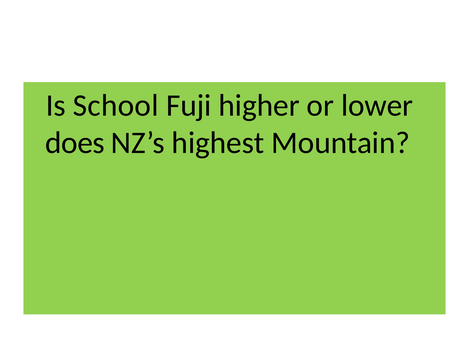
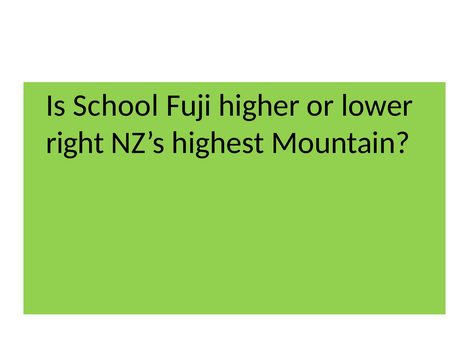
does: does -> right (75, 143)
